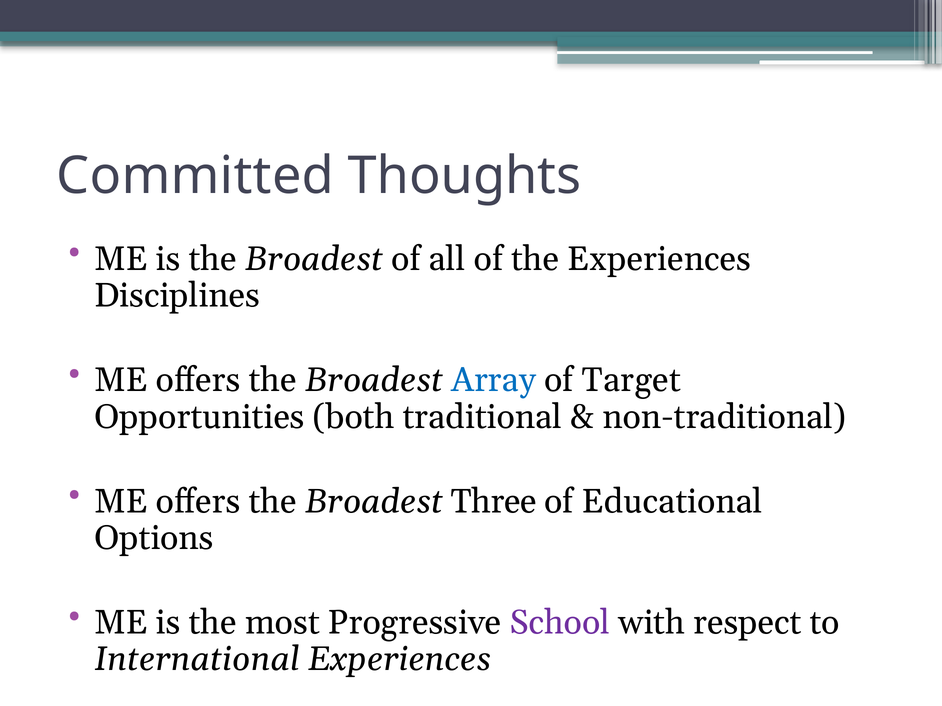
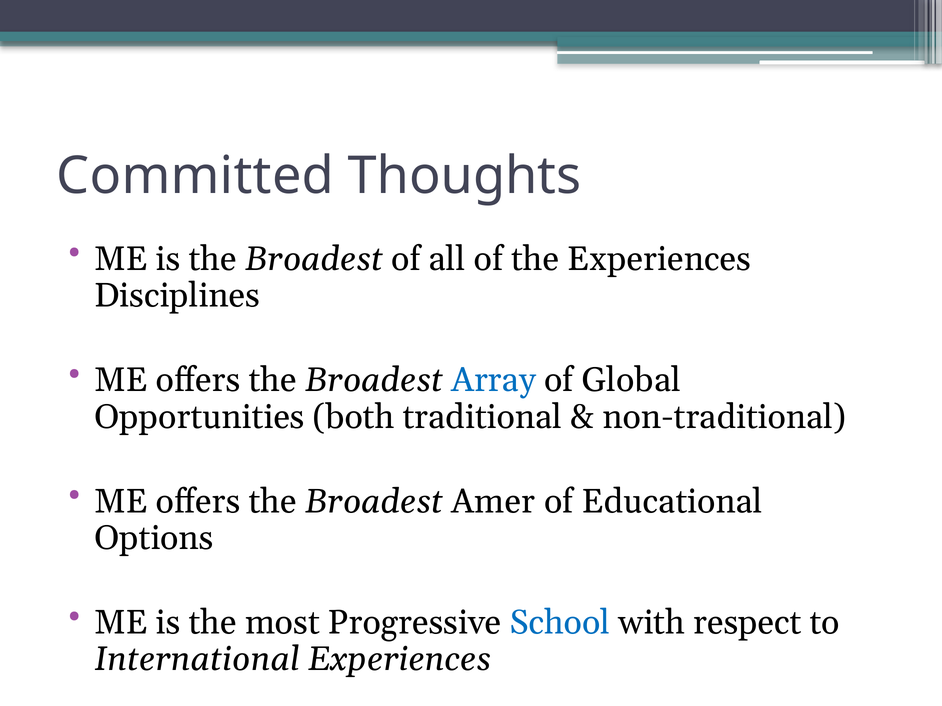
Target: Target -> Global (631, 380)
Three: Three -> Amer (493, 502)
School colour: purple -> blue (560, 623)
